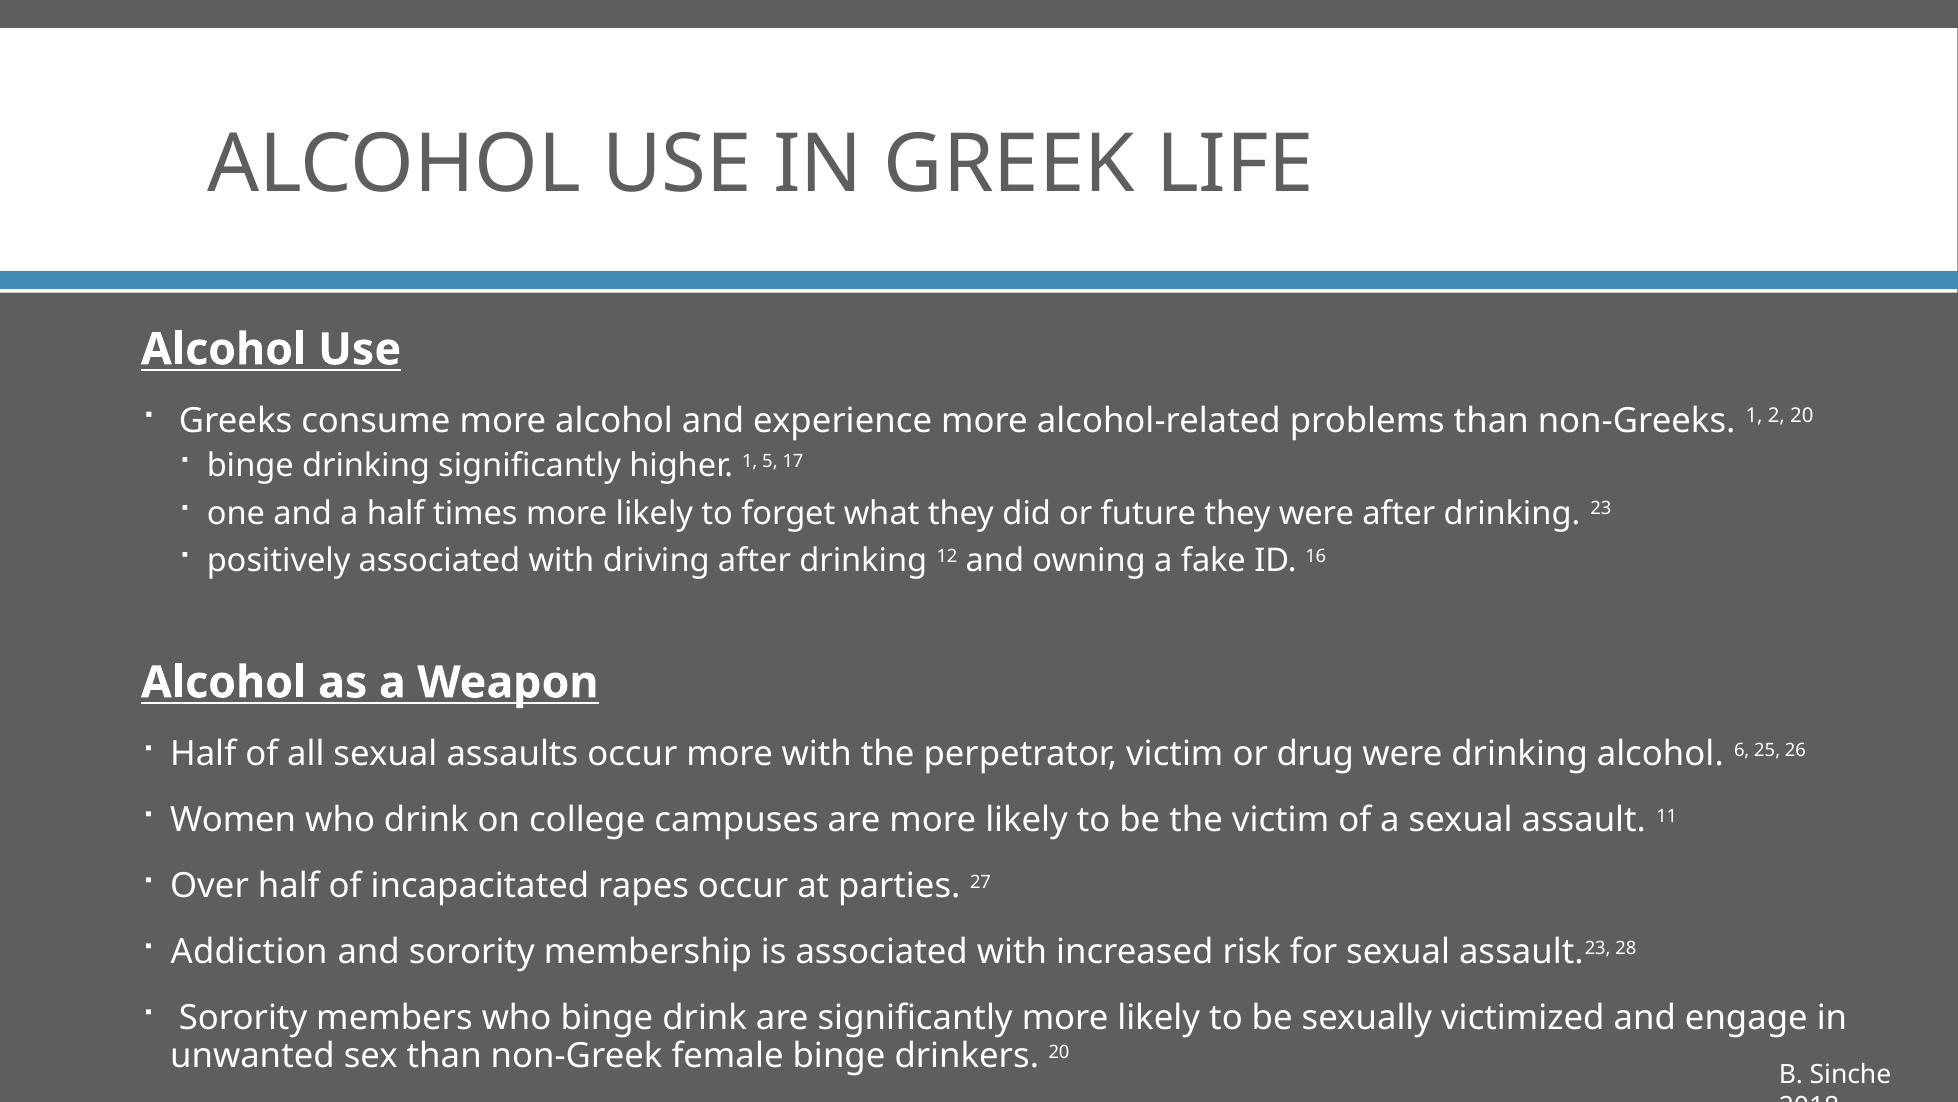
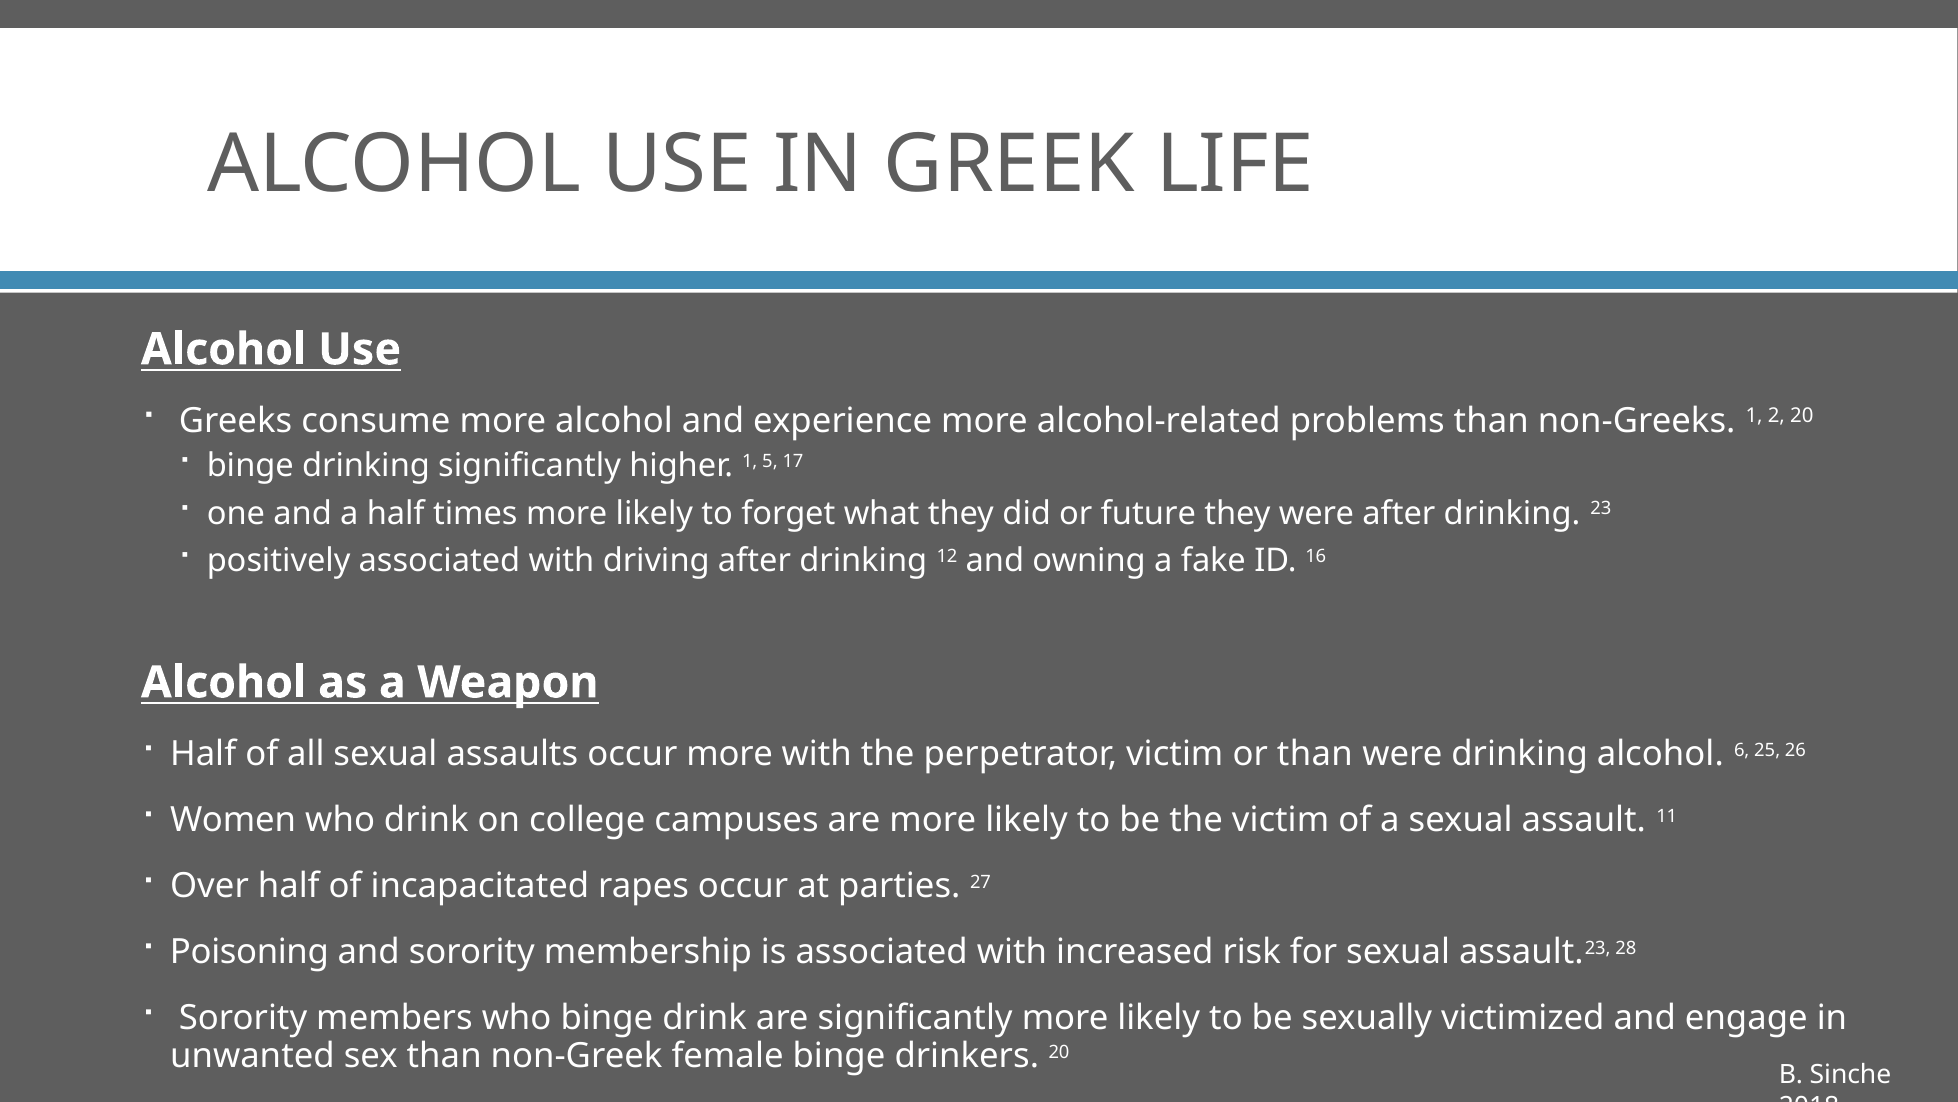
or drug: drug -> than (1315, 754)
Addiction: Addiction -> Poisoning (249, 952)
